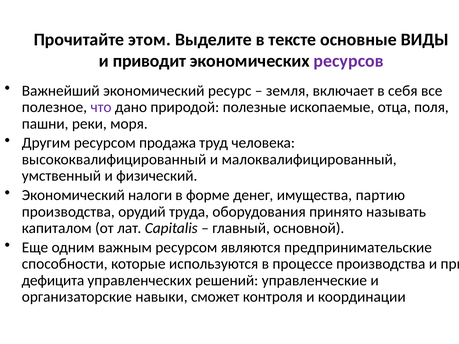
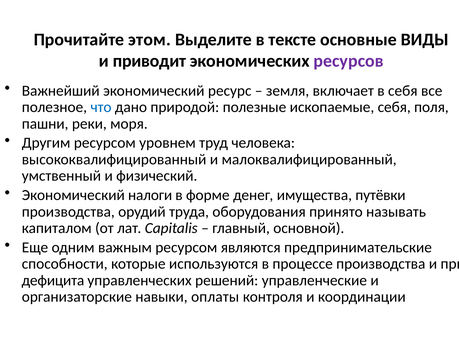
что colour: purple -> blue (101, 107)
ископаемые отца: отца -> себя (394, 107)
продажа: продажа -> уровнем (167, 143)
партию: партию -> путёвки (381, 195)
сможет: сможет -> оплаты (215, 297)
